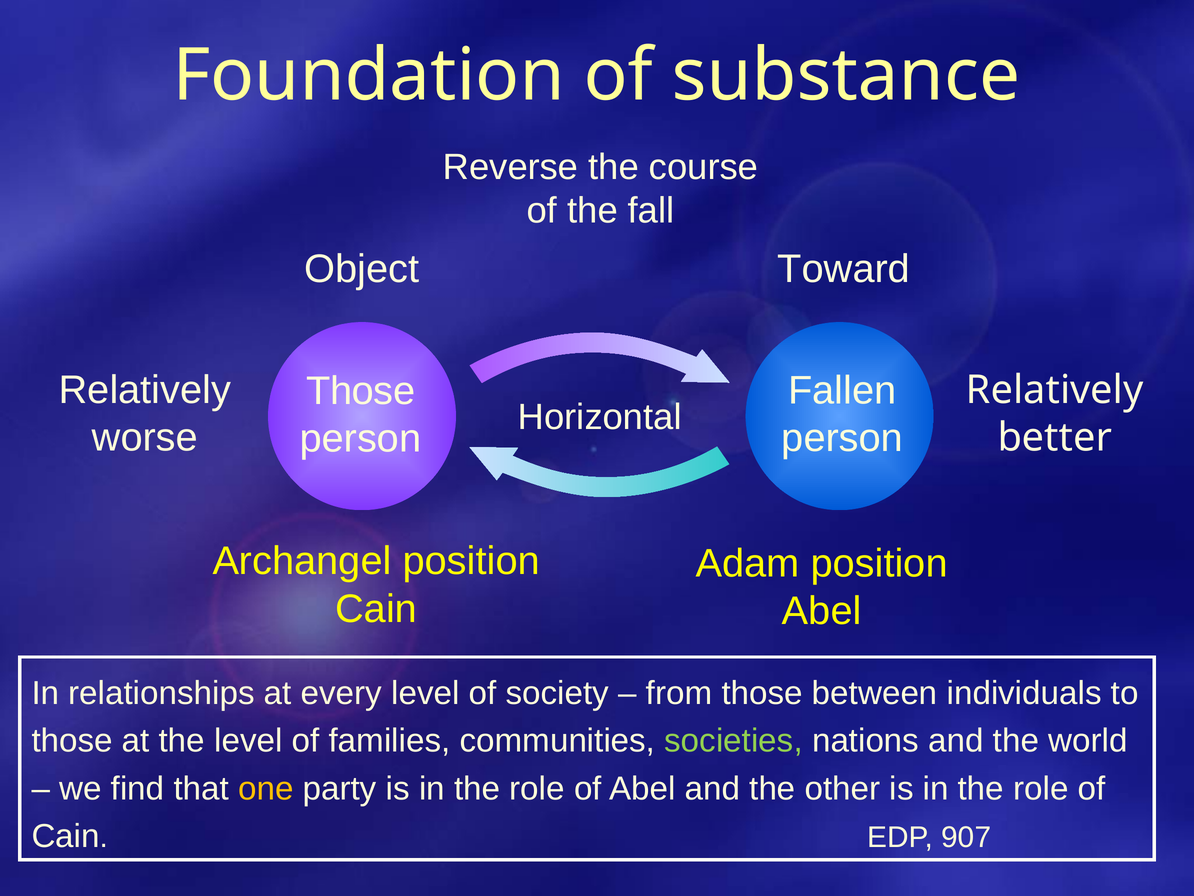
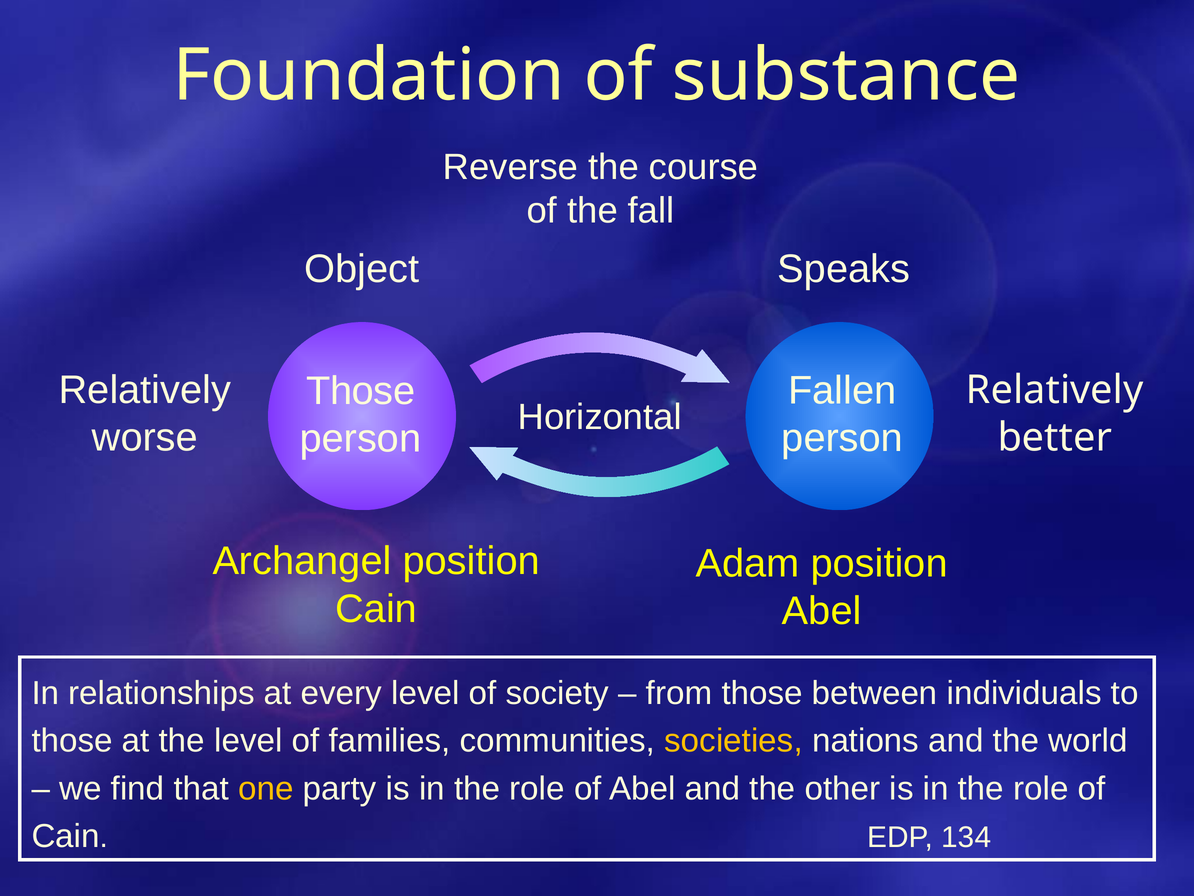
Toward: Toward -> Speaks (844, 269)
societies colour: light green -> yellow (734, 740)
907: 907 -> 134 (966, 837)
